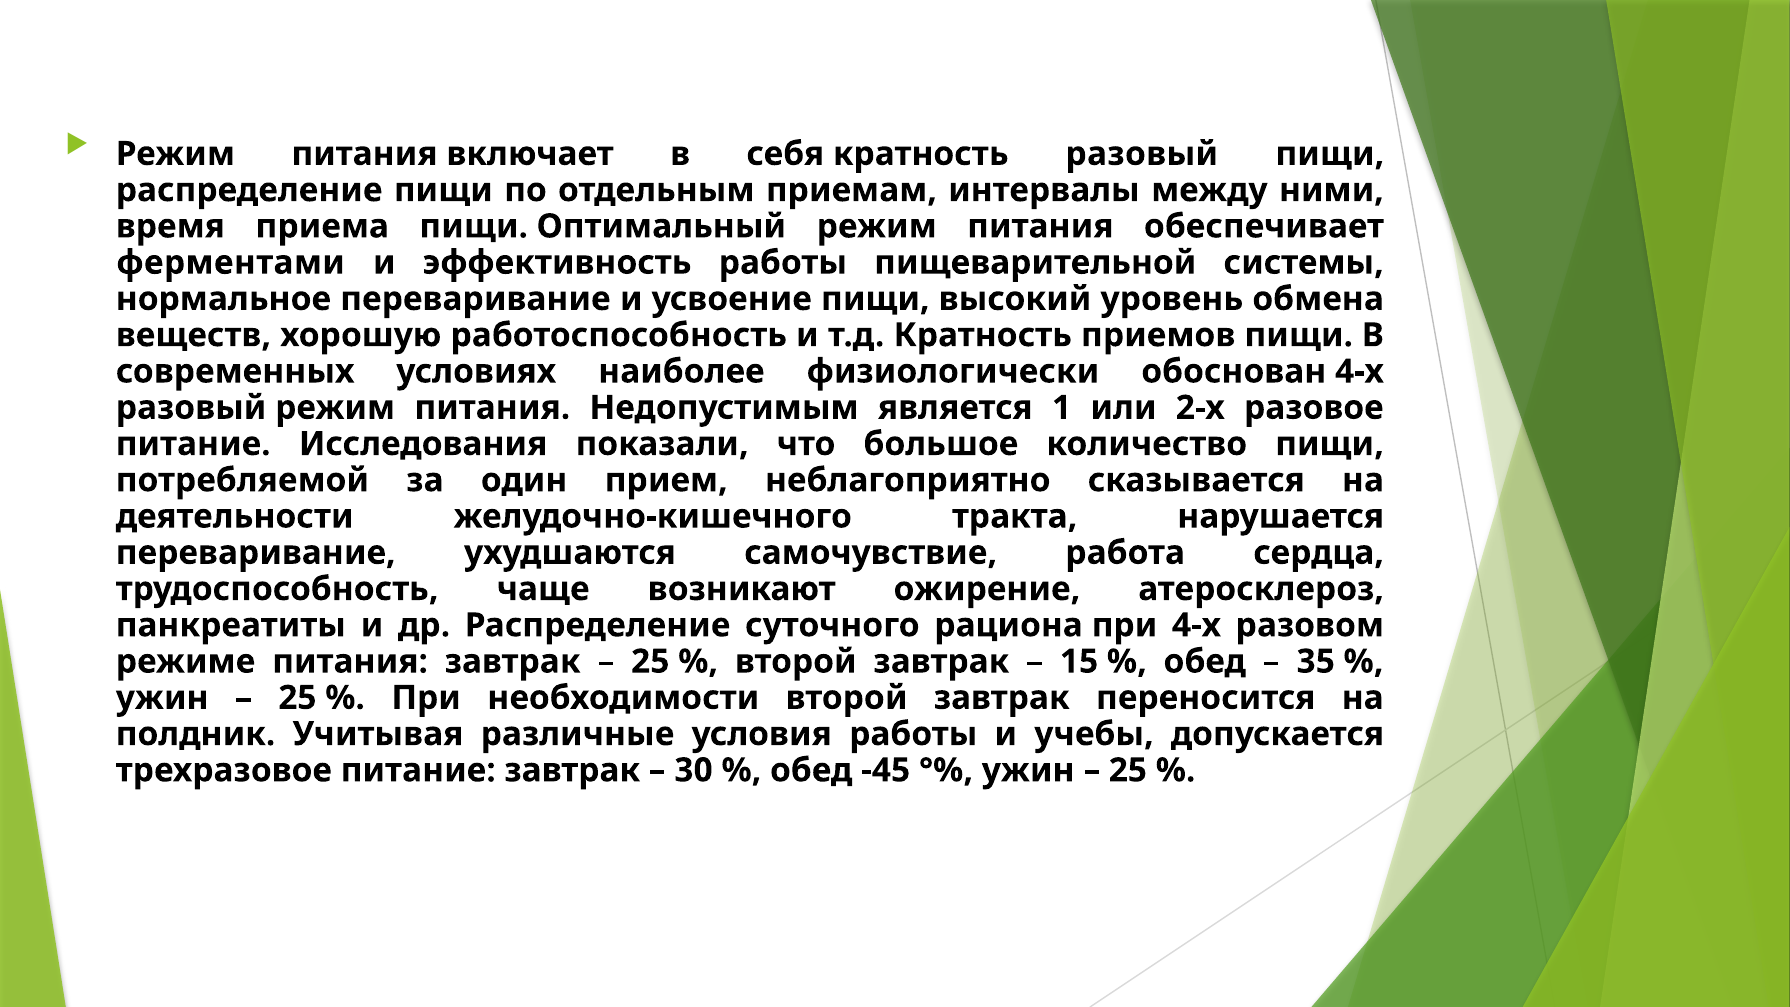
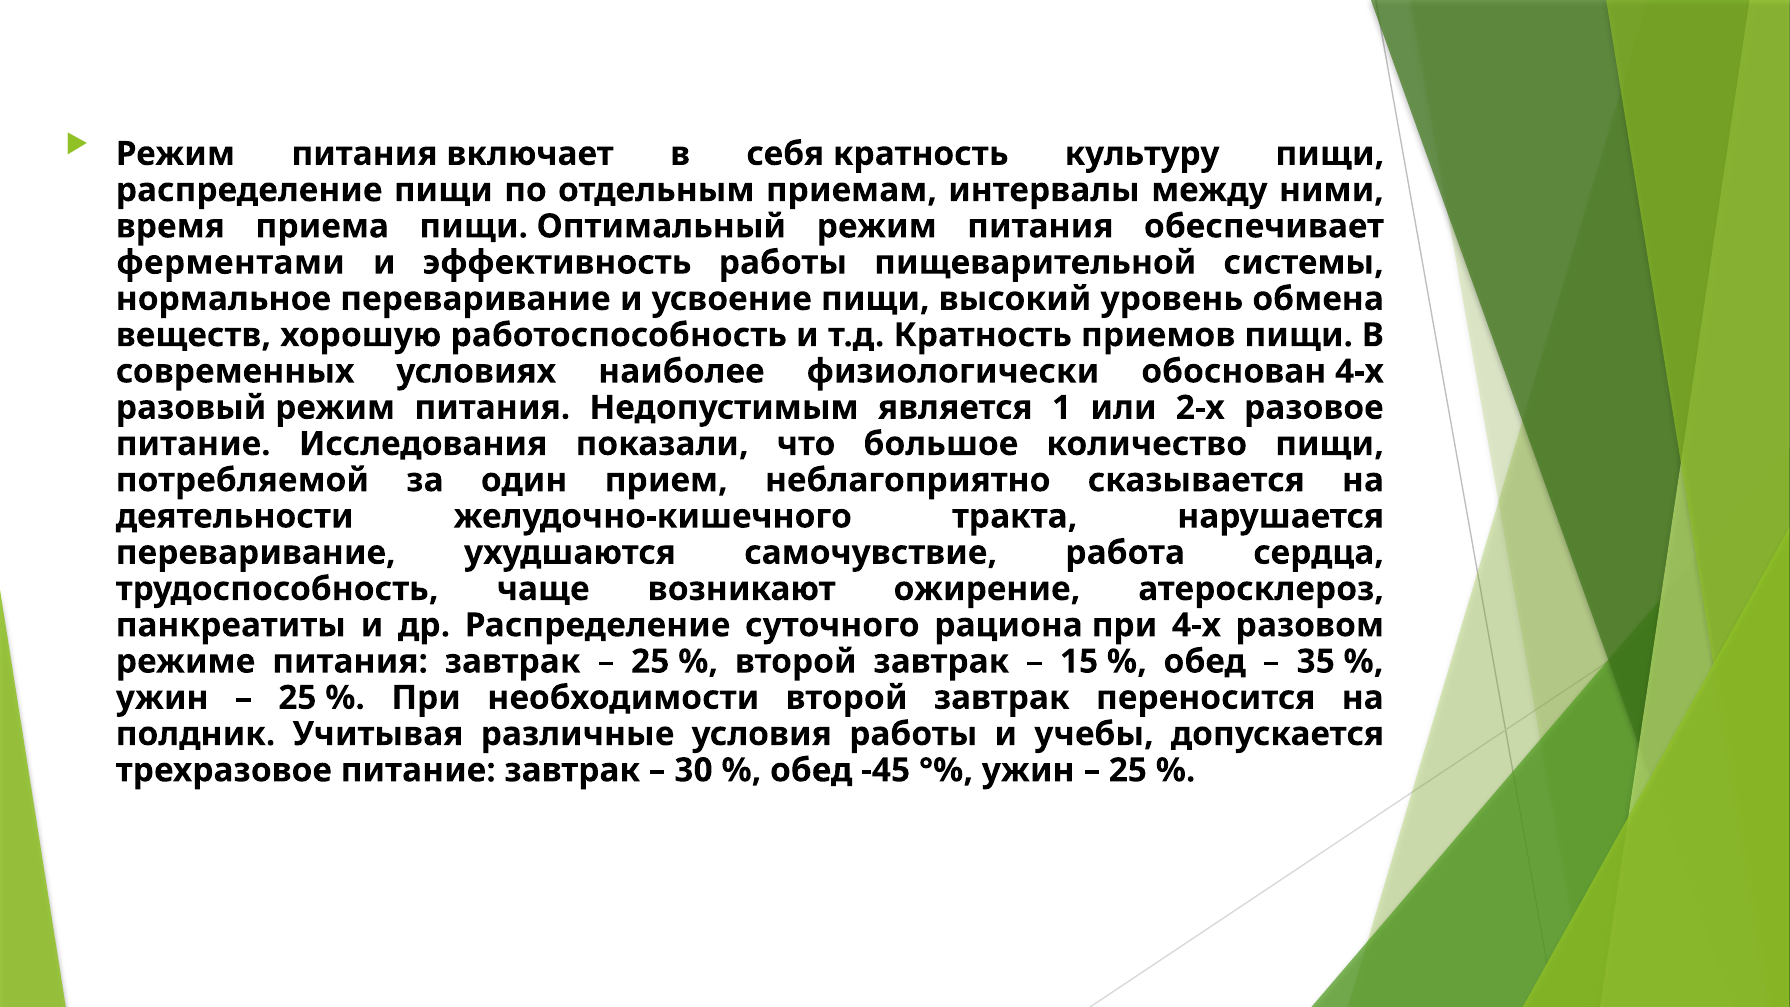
кратность разовый: разовый -> культуру (1142, 154)
